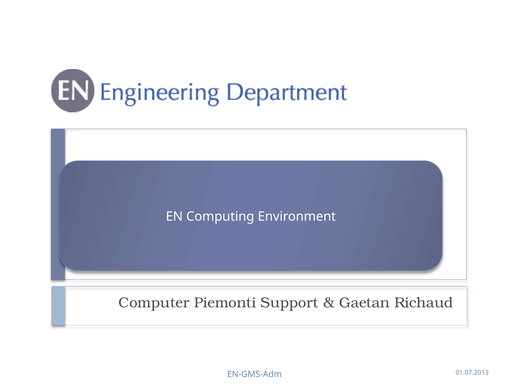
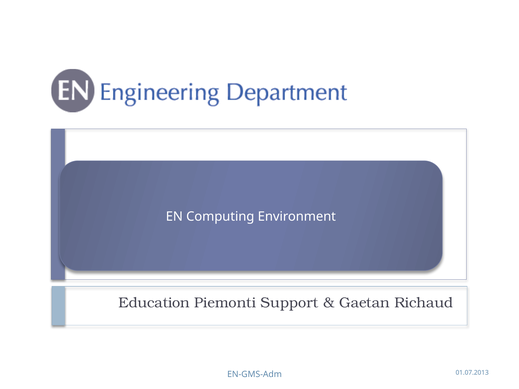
Computer: Computer -> Education (154, 303)
